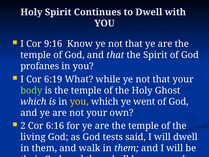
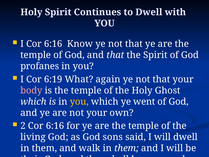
I Cor 9:16: 9:16 -> 6:16 (53, 44)
while: while -> again (108, 79)
body colour: light green -> pink (31, 90)
tests: tests -> sons (113, 137)
